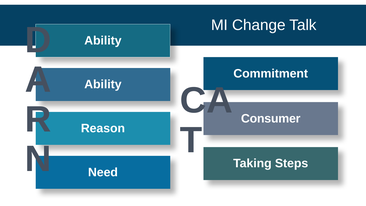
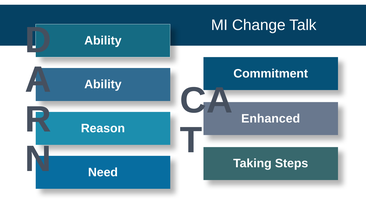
Consumer: Consumer -> Enhanced (271, 118)
